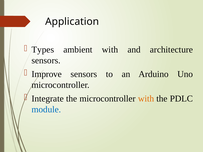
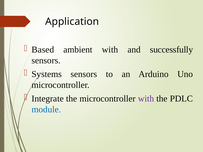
Types: Types -> Based (43, 50)
architecture: architecture -> successfully (171, 50)
Improve: Improve -> Systems (47, 74)
with colour: orange -> purple (146, 99)
